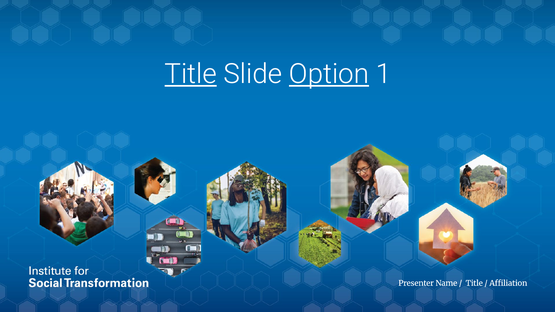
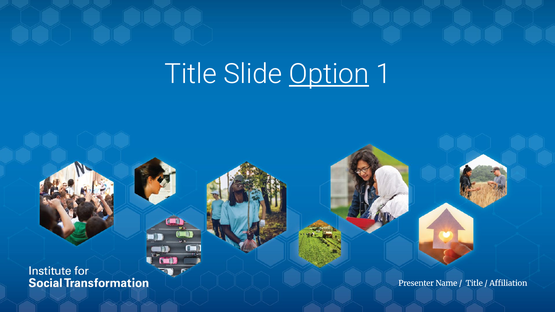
Title underline: present -> none (191, 74)
